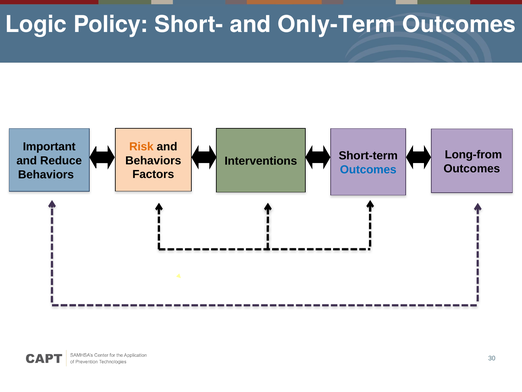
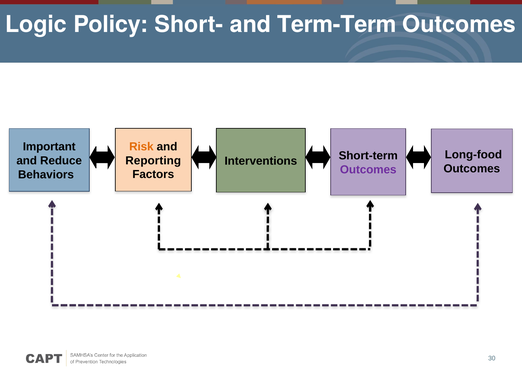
Only-Term: Only-Term -> Term-Term (337, 25)
Long-from: Long-from -> Long-food (473, 154)
Behaviors: Behaviors -> Reporting (153, 160)
Outcomes colour: blue -> purple (368, 169)
